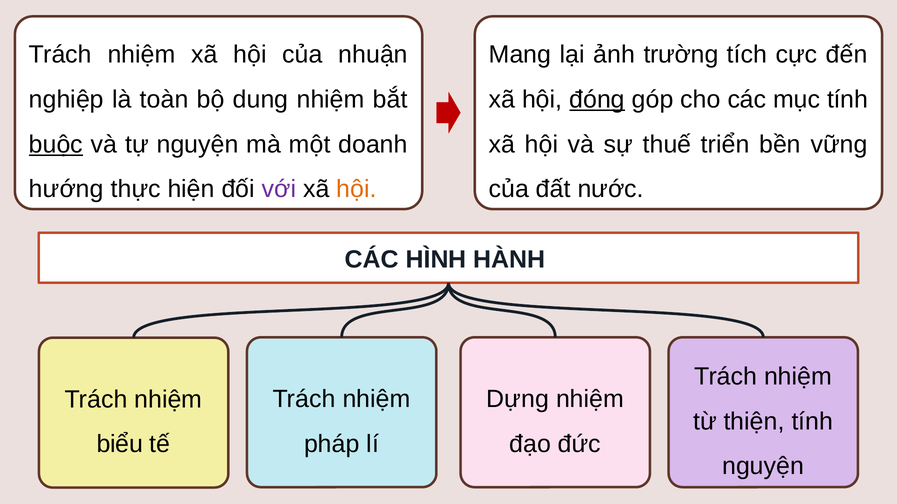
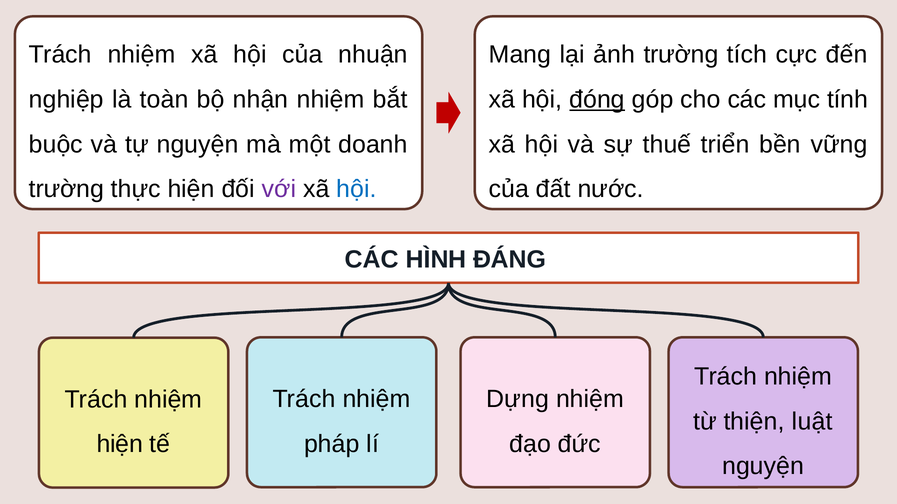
dung: dung -> nhận (261, 100)
buộc underline: present -> none (56, 144)
hướng: hướng -> trường (66, 189)
hội colour: orange -> blue (356, 189)
HÀNH: HÀNH -> ĐÁNG (510, 260)
thiện tính: tính -> luật (812, 422)
biểu: biểu -> hiện (120, 445)
